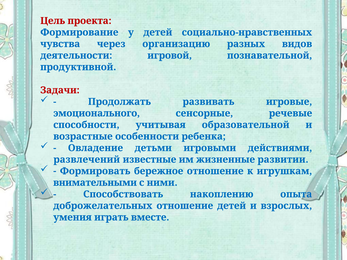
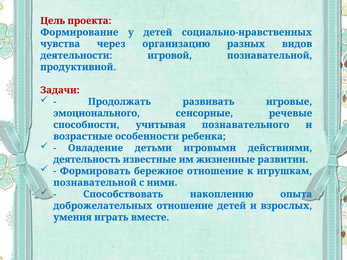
образовательной: образовательной -> познавательного (246, 125)
развлечений: развлечений -> деятельность (87, 160)
внимательными: внимательными -> познавательной (95, 183)
